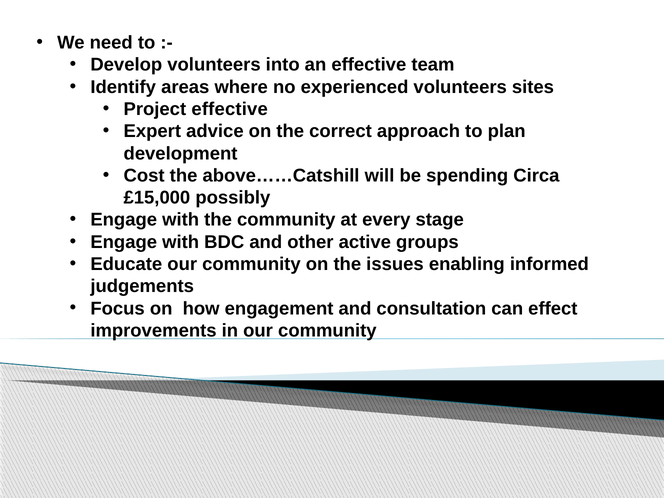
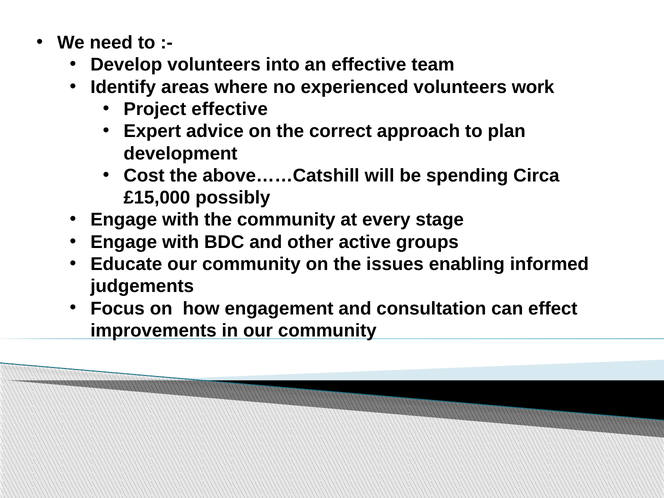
sites: sites -> work (533, 87)
